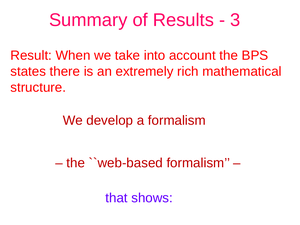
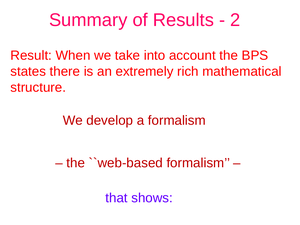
3: 3 -> 2 (235, 20)
